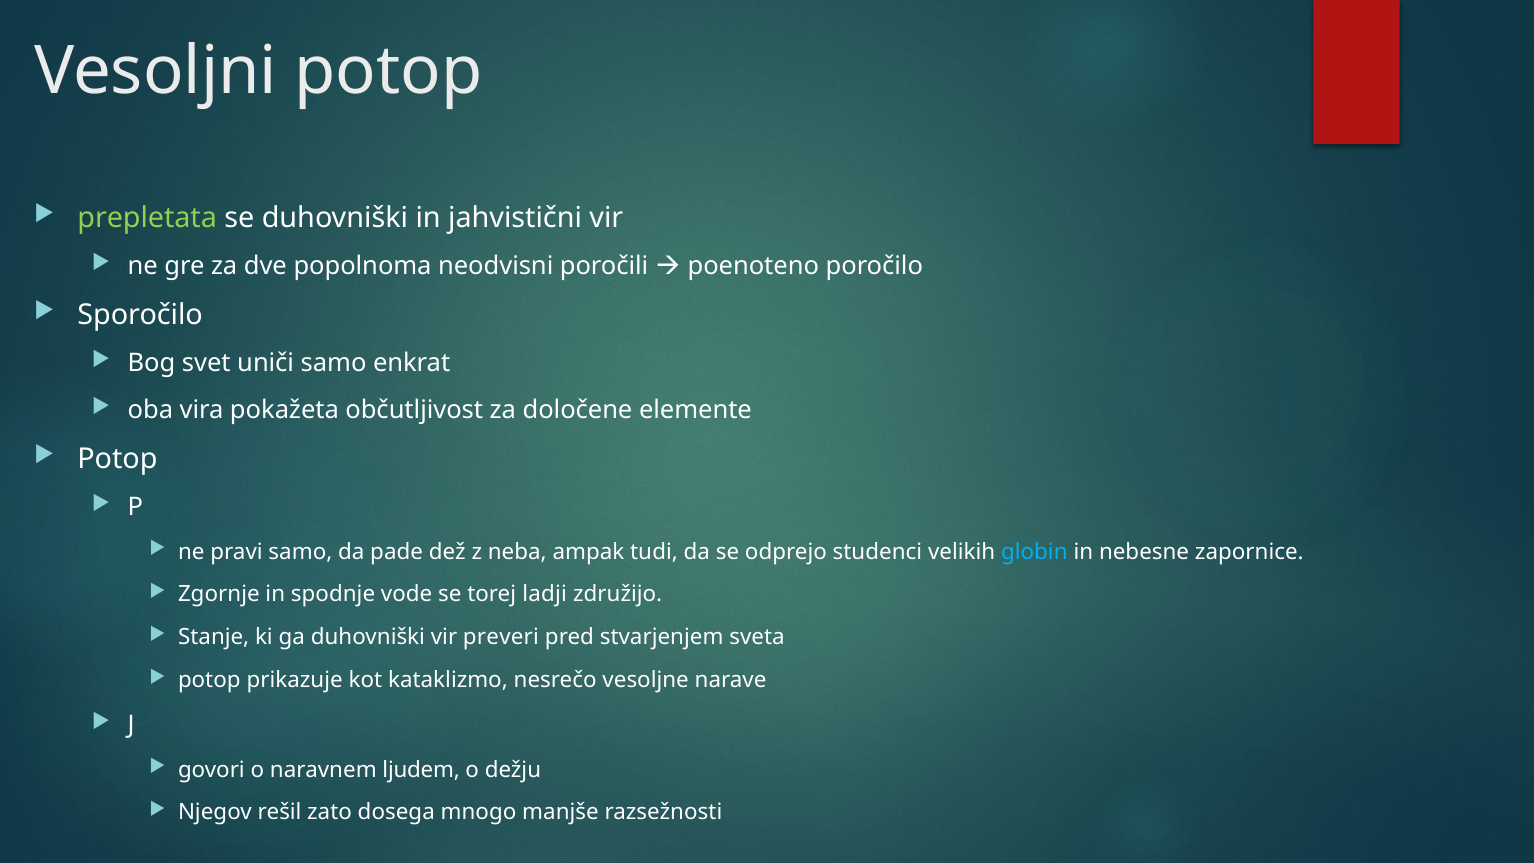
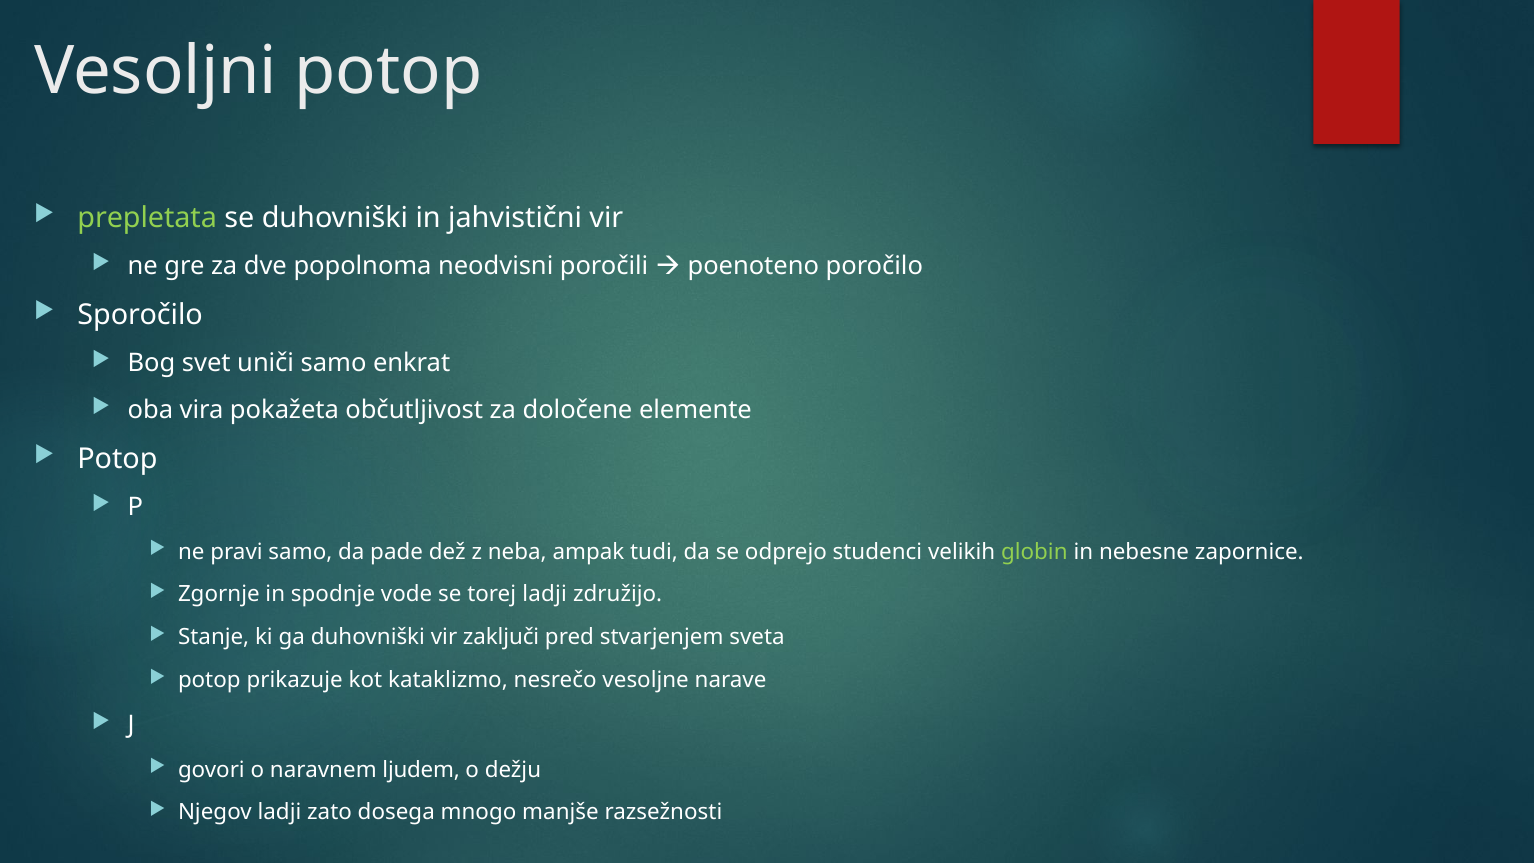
globin colour: light blue -> light green (1034, 552)
preveri: preveri -> zaključi (501, 637)
Njegov rešil: rešil -> ladji (279, 812)
